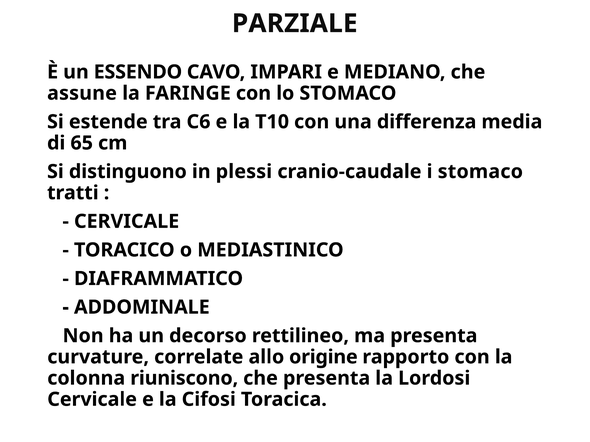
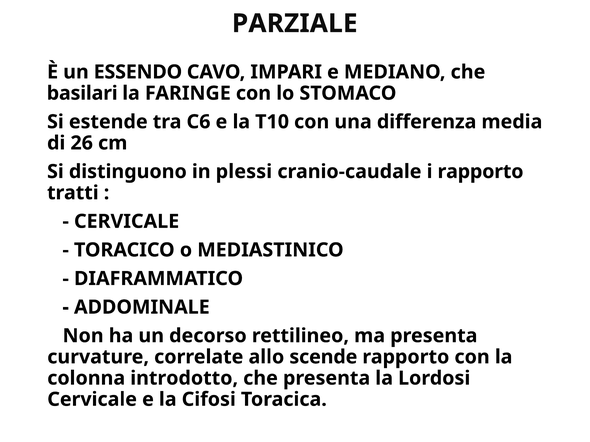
assune: assune -> basilari (82, 93)
65: 65 -> 26 (82, 143)
i stomaco: stomaco -> rapporto (481, 172)
origine: origine -> scende (323, 357)
riuniscono: riuniscono -> introdotto (184, 379)
